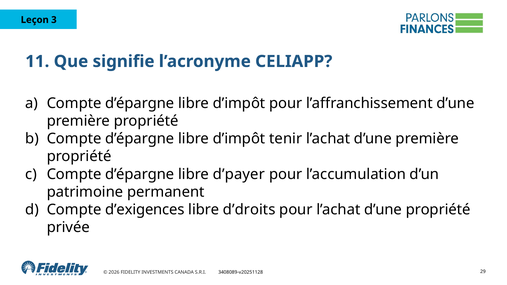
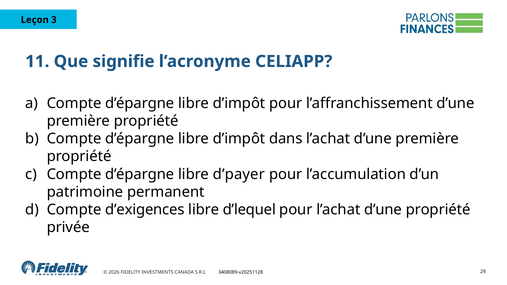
tenir: tenir -> dans (286, 139)
d’droits: d’droits -> d’lequel (249, 210)
